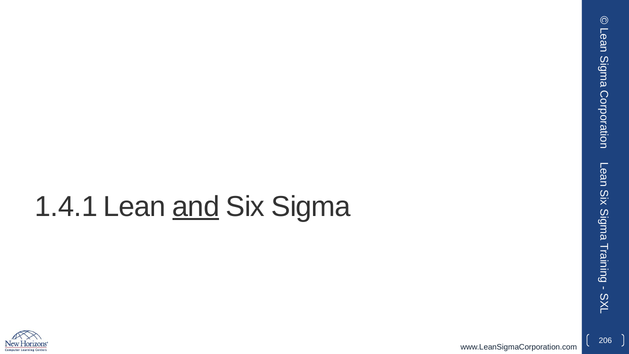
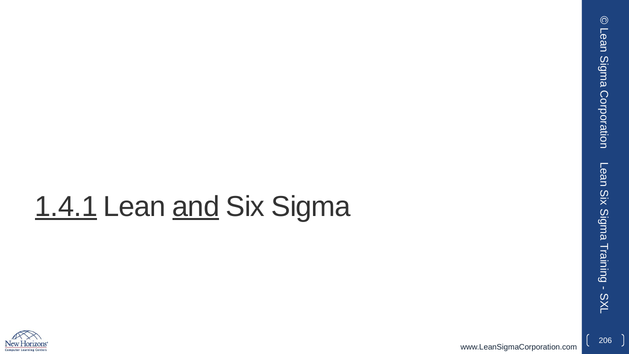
1.4.1 underline: none -> present (66, 207)
